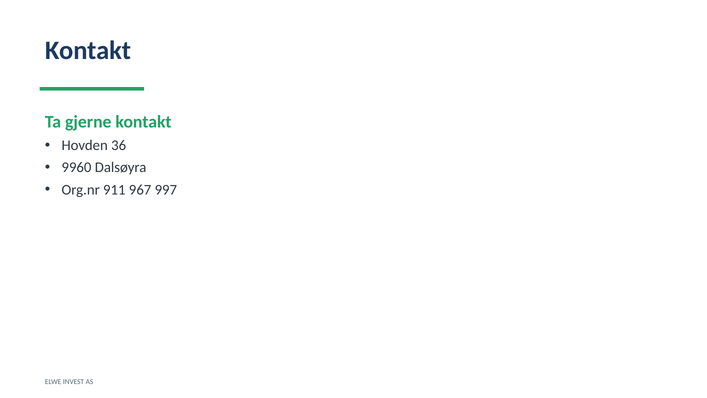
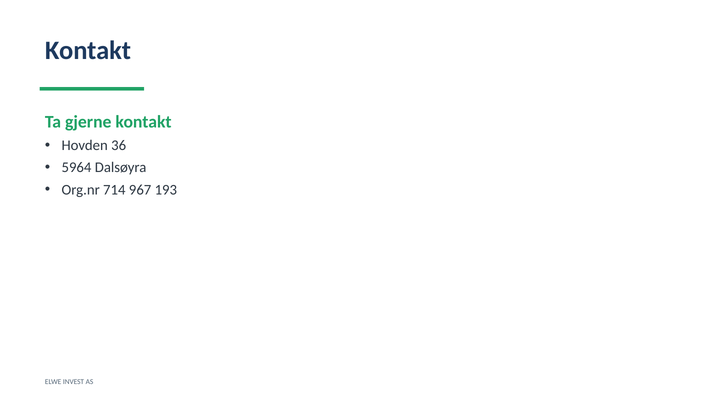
9960: 9960 -> 5964 (76, 167)
911: 911 -> 714 (114, 190)
997: 997 -> 193 (166, 190)
